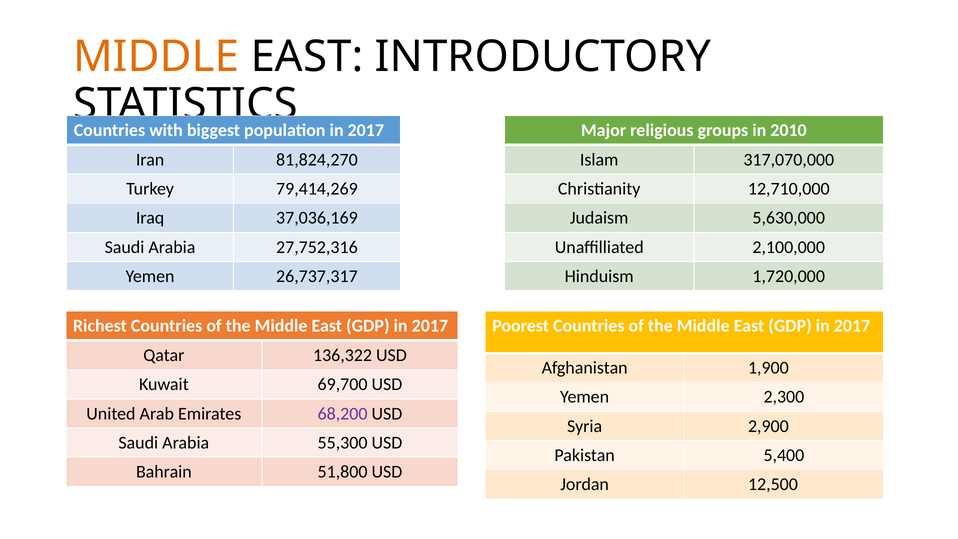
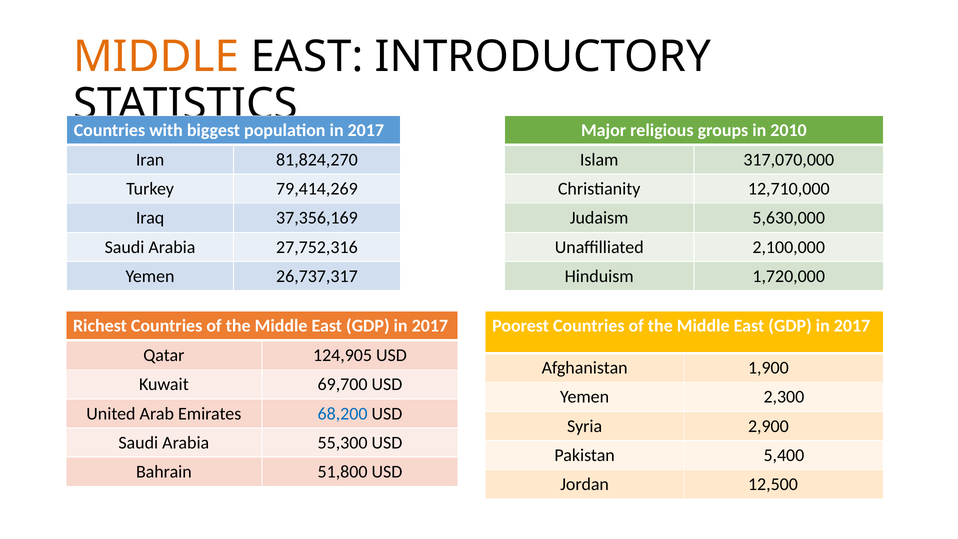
37,036,169: 37,036,169 -> 37,356,169 (317, 218)
136,322: 136,322 -> 124,905 (343, 355)
68,200 colour: purple -> blue (343, 414)
